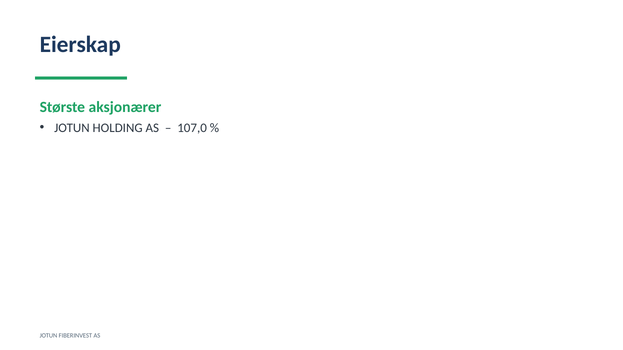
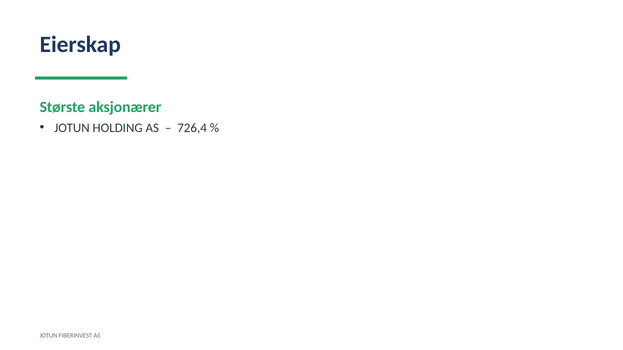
107,0: 107,0 -> 726,4 (192, 128)
